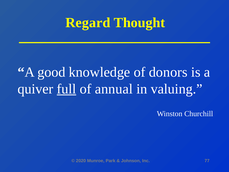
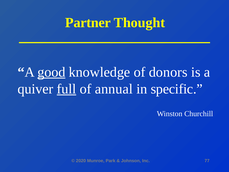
Regard: Regard -> Partner (88, 23)
good underline: none -> present (51, 72)
valuing: valuing -> specific (177, 89)
